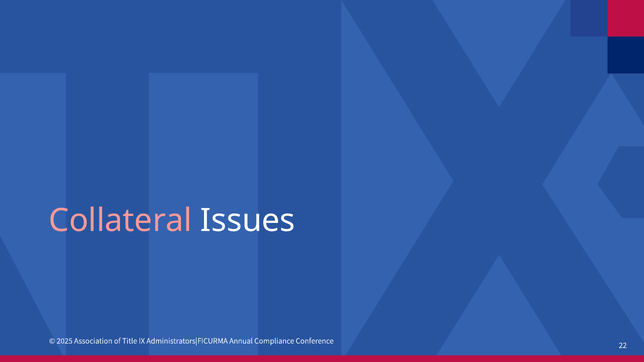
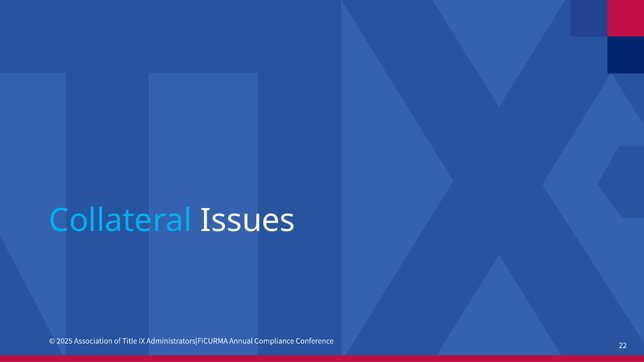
Collateral colour: pink -> light blue (120, 221)
